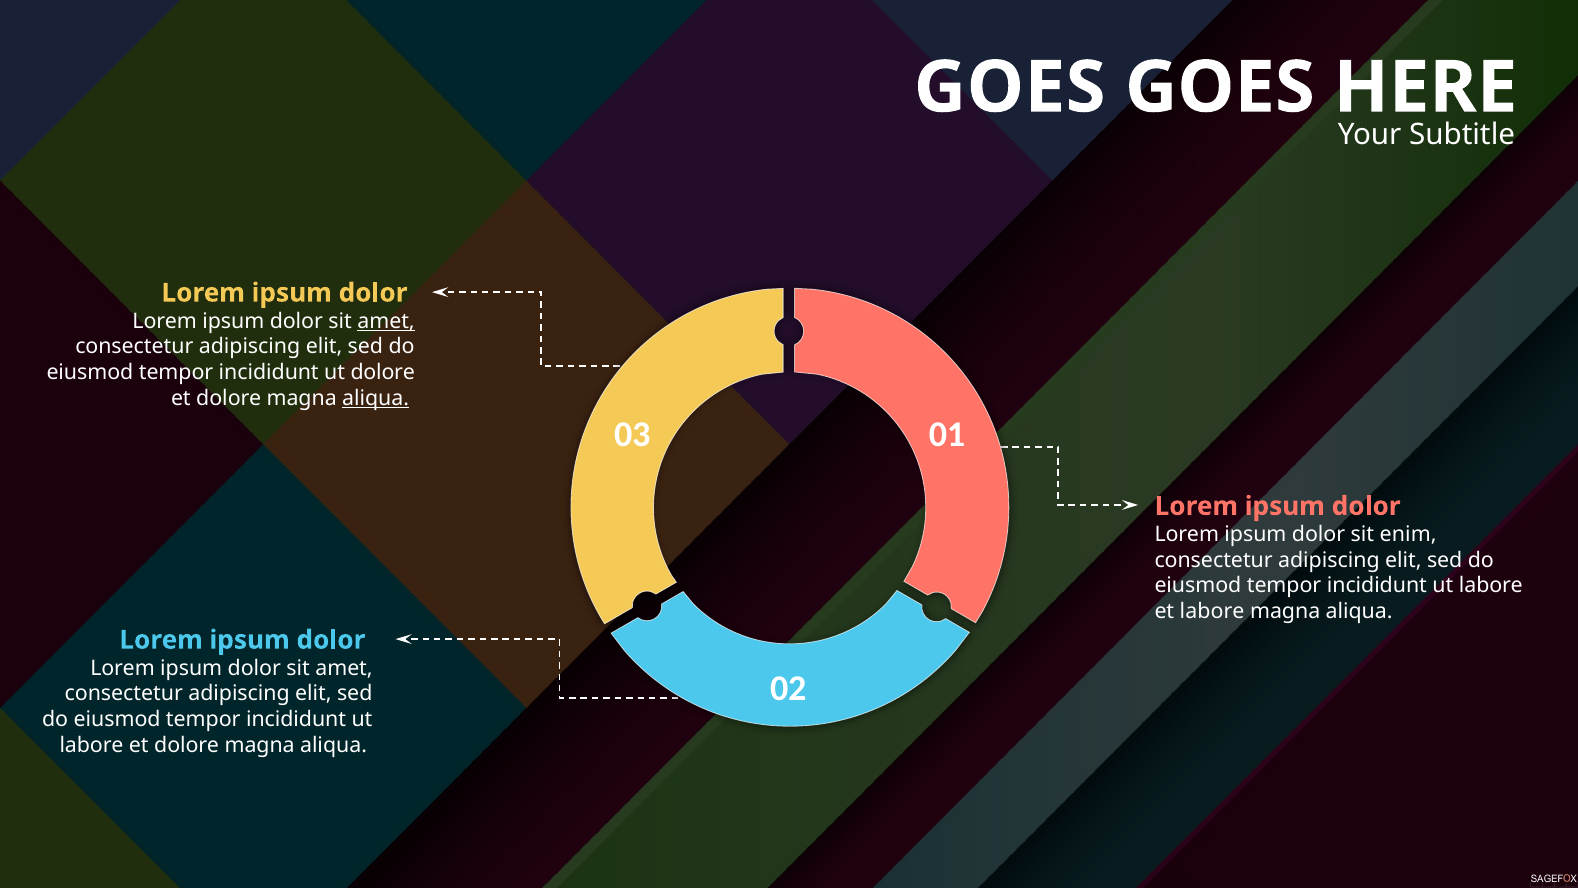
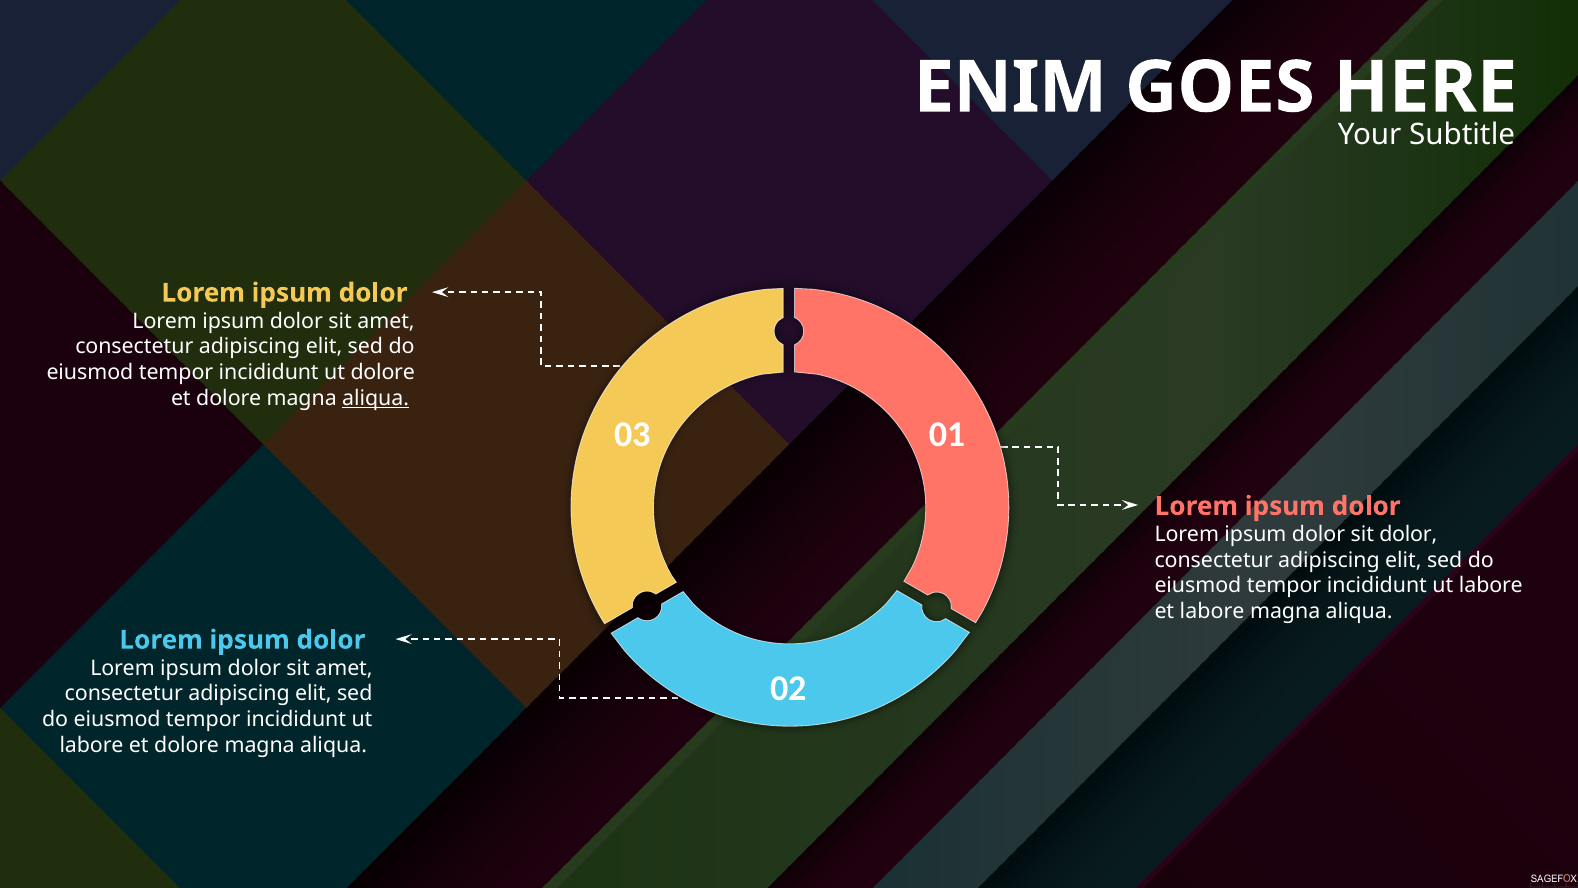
GOES: GOES -> ENIM (1010, 88)
amet underline: present -> none (386, 321)
sit enim: enim -> dolor (1408, 534)
